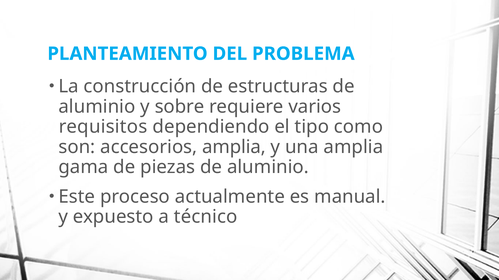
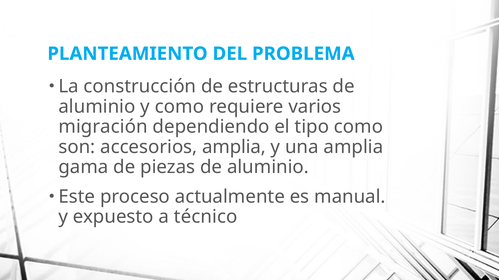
y sobre: sobre -> como (179, 107)
requisitos: requisitos -> migración (103, 127)
